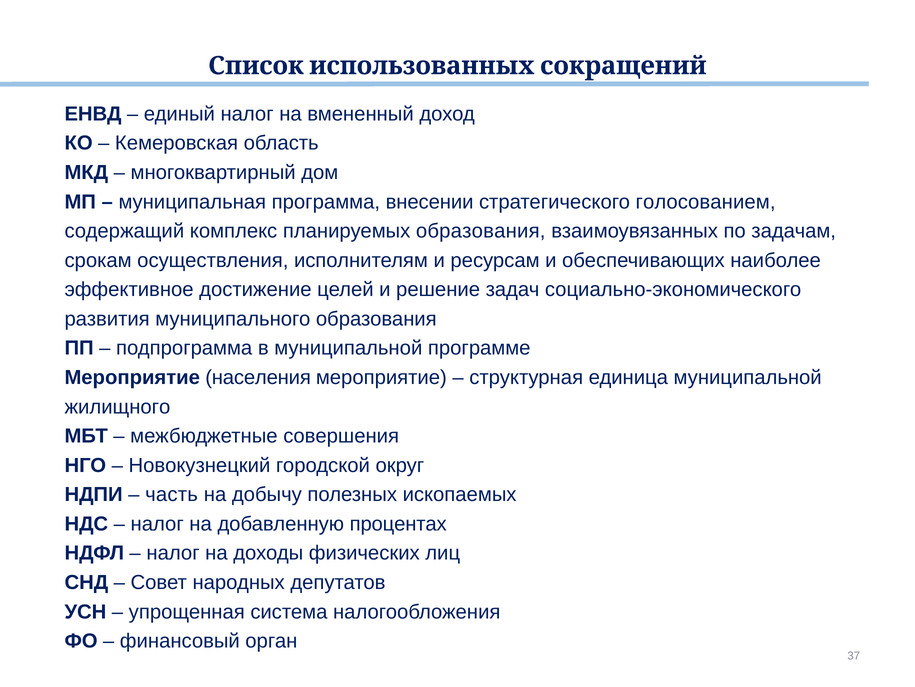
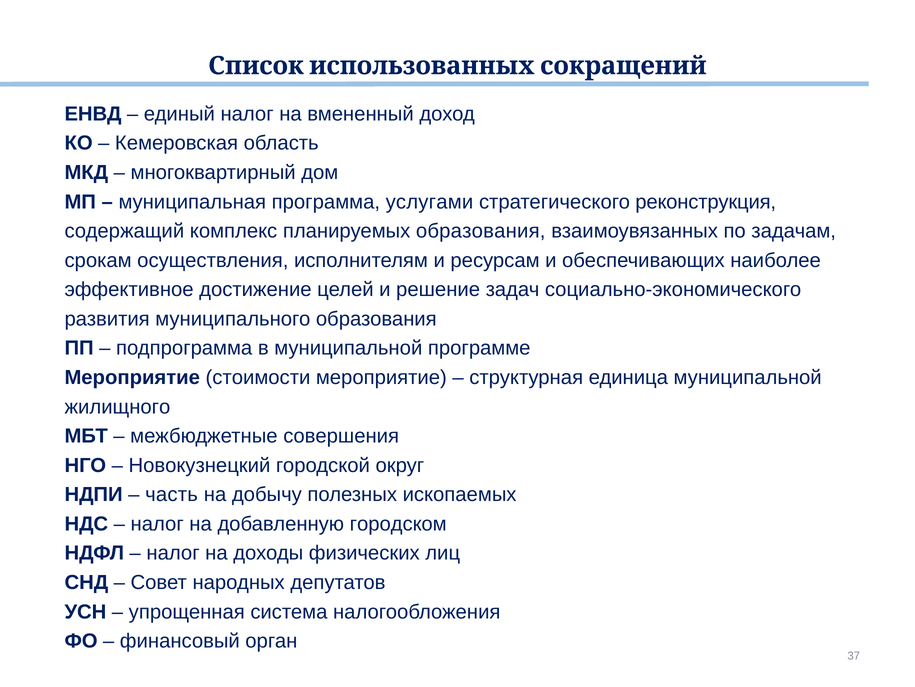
внесении: внесении -> услугами (429, 202)
голосованием: голосованием -> реконструкция (706, 202)
населения: населения -> стоимости (258, 377)
процентах: процентах -> городском (398, 523)
